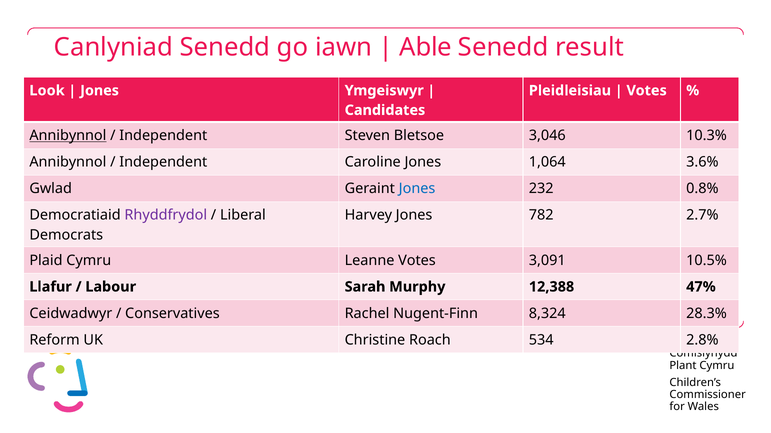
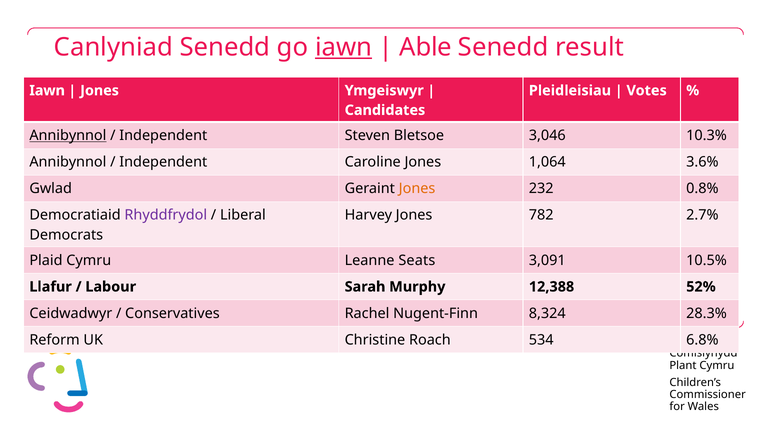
iawn underline: none -> present (344, 47)
Look: Look -> Iawn (47, 91)
Jones colour: blue -> orange (417, 189)
Leanne Votes: Votes -> Seats (417, 261)
47%: 47% -> 52% (701, 287)
2.8%: 2.8% -> 6.8% (702, 340)
